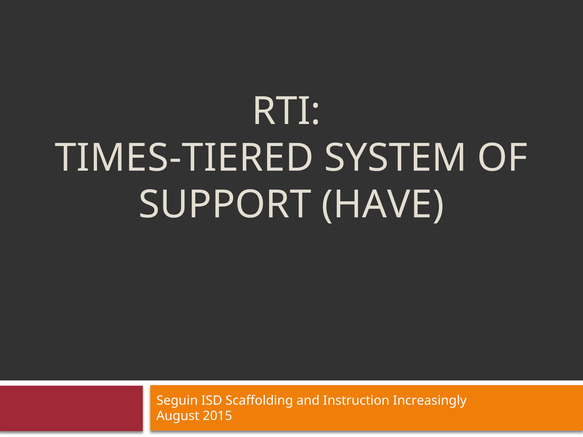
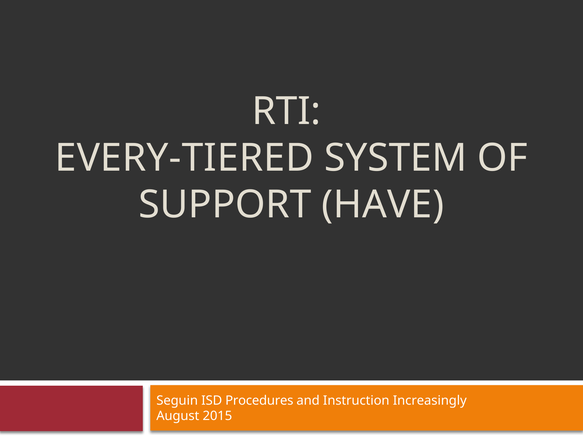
TIMES-TIERED: TIMES-TIERED -> EVERY-TIERED (184, 158)
Scaffolding: Scaffolding -> Procedures (259, 401)
